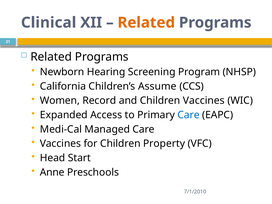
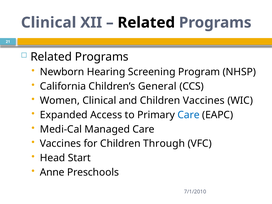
Related colour: orange -> black (146, 23)
Assume: Assume -> General (157, 86)
Women Record: Record -> Clinical (99, 101)
Property: Property -> Through (164, 144)
